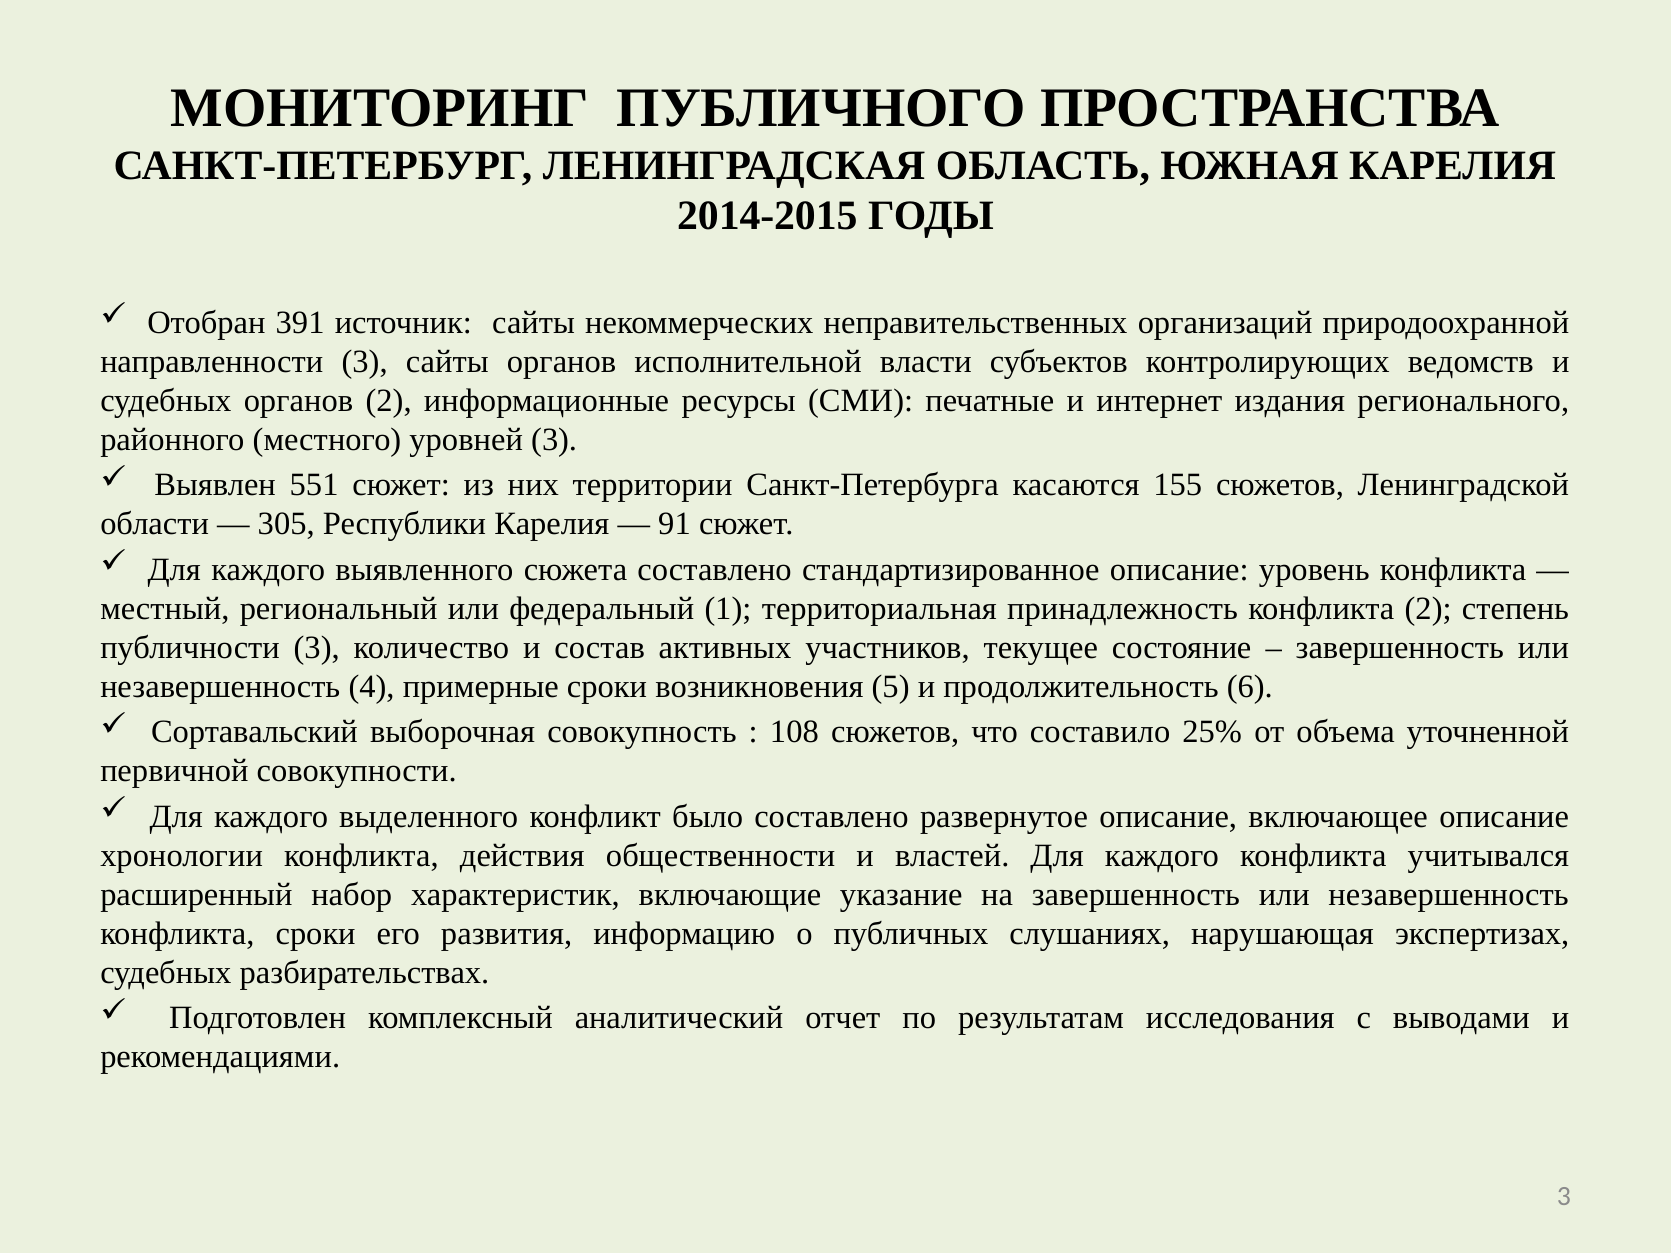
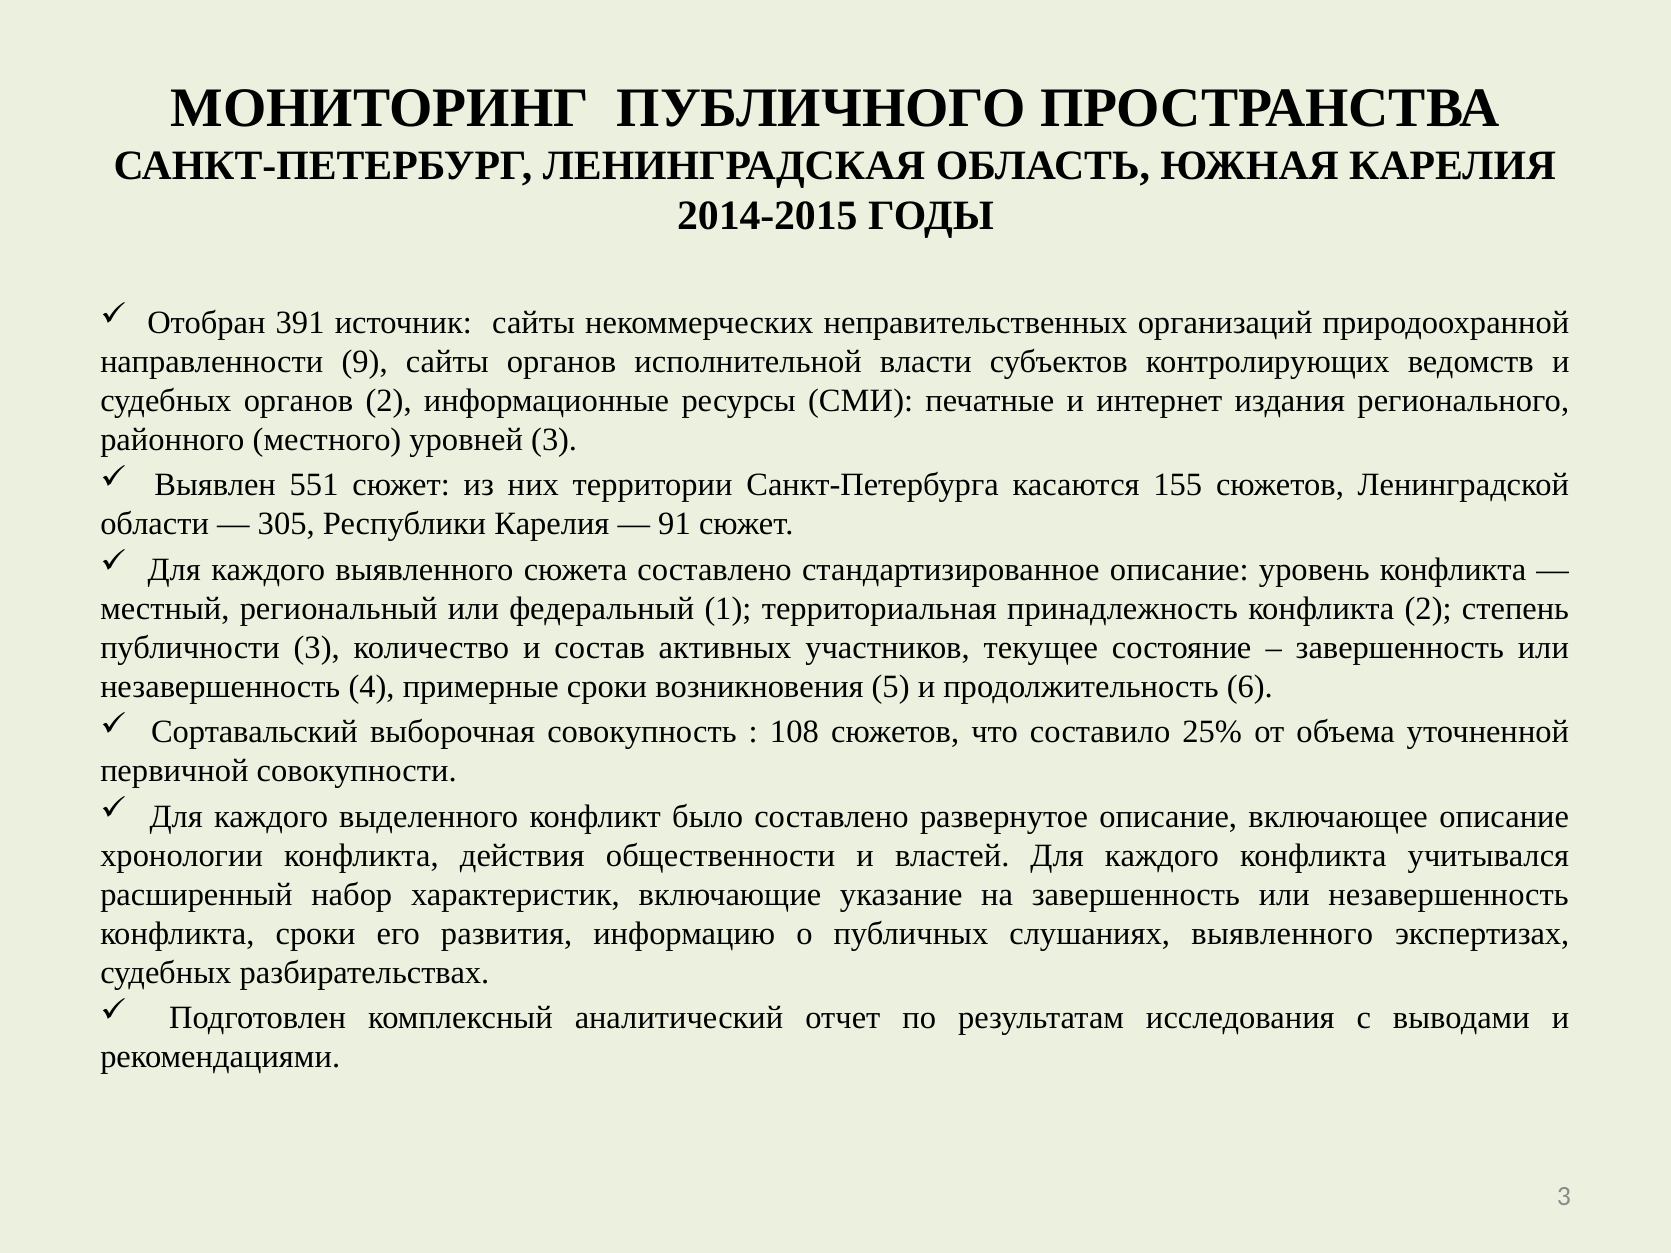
направленности 3: 3 -> 9 (365, 362)
слушаниях нарушающая: нарушающая -> выявленного (1282, 934)
